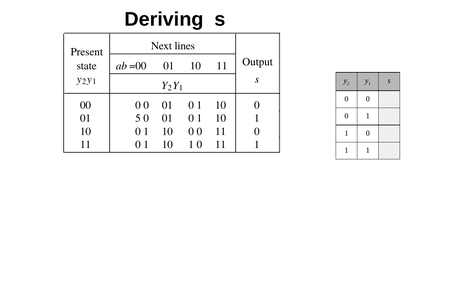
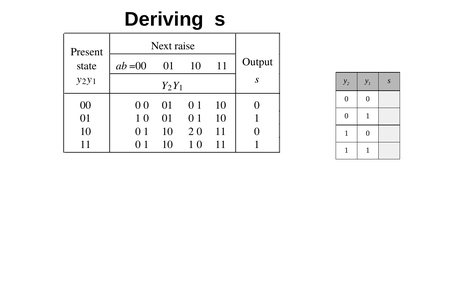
lines: lines -> raise (185, 46)
01 5: 5 -> 1 (138, 118)
0: 0 -> 2 (191, 132)
